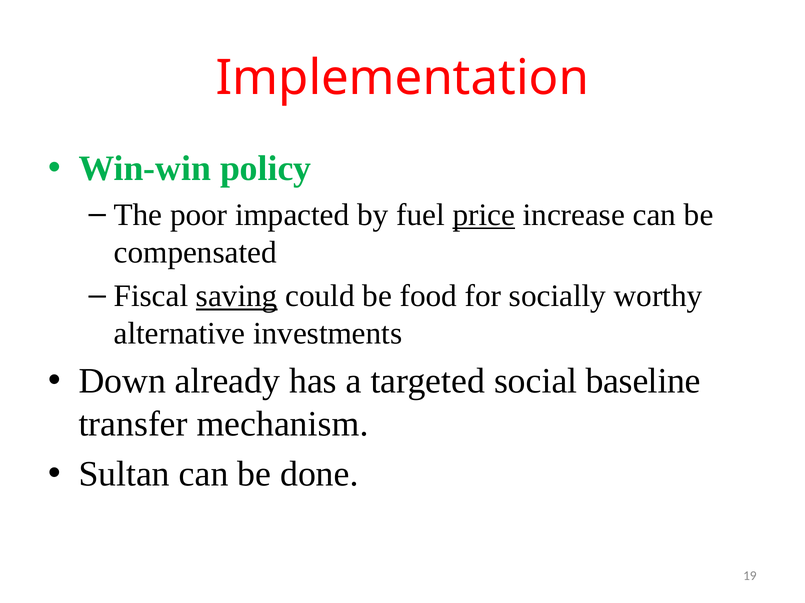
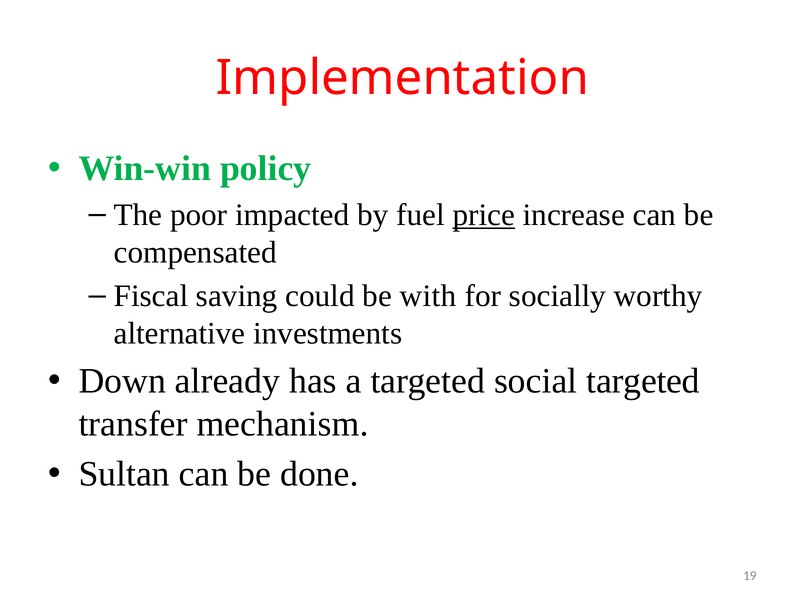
saving underline: present -> none (237, 296)
food: food -> with (428, 296)
social baseline: baseline -> targeted (643, 382)
